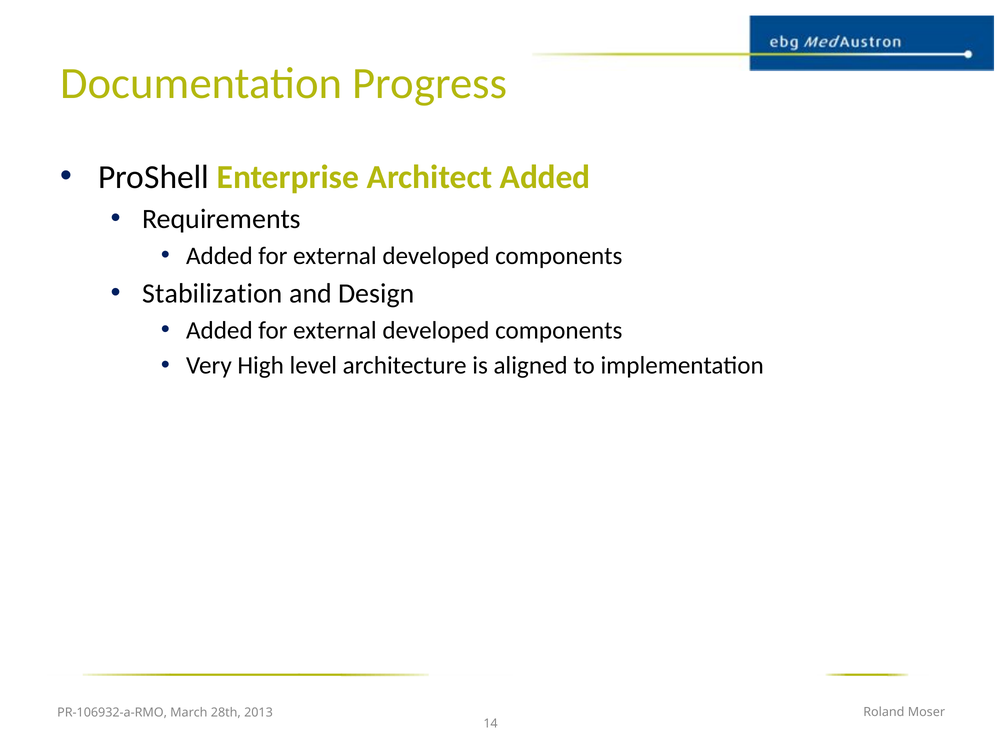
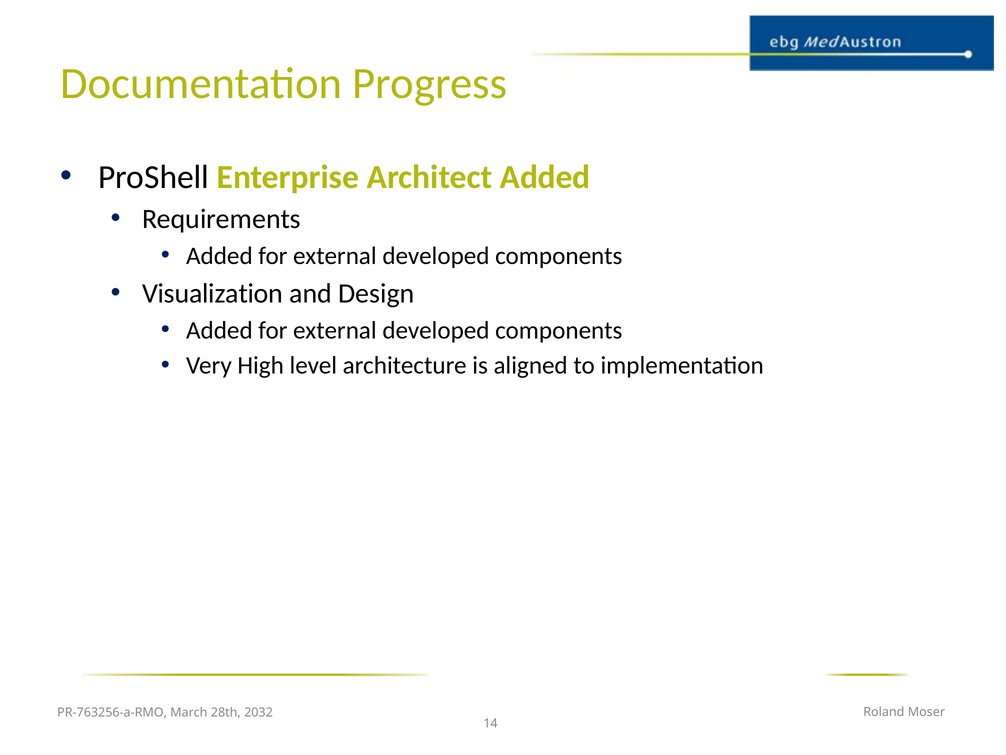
Stabilization: Stabilization -> Visualization (213, 293)
PR-106932-a-RMO: PR-106932-a-RMO -> PR-763256-a-RMO (112, 712)
2013: 2013 -> 2032 (259, 712)
